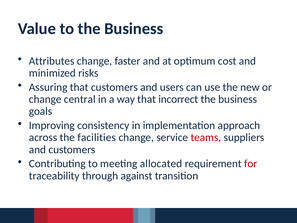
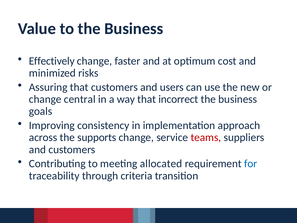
Attributes: Attributes -> Effectively (52, 61)
facilities: facilities -> supports (97, 137)
for colour: red -> blue (251, 164)
against: against -> criteria (137, 176)
